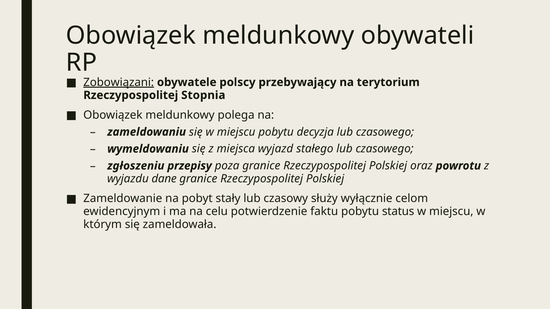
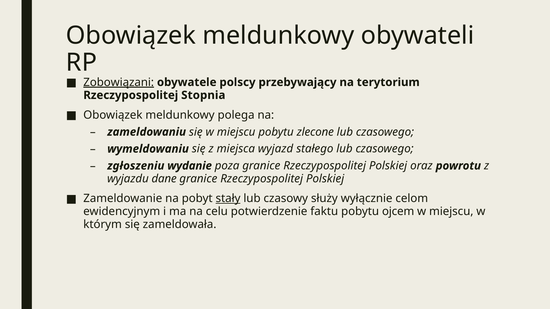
decyzja: decyzja -> zlecone (315, 132)
przepisy: przepisy -> wydanie (190, 166)
stały underline: none -> present (228, 199)
status: status -> ojcem (398, 212)
